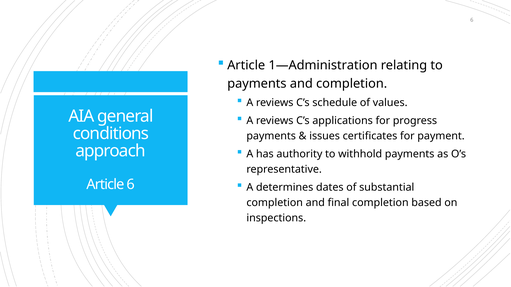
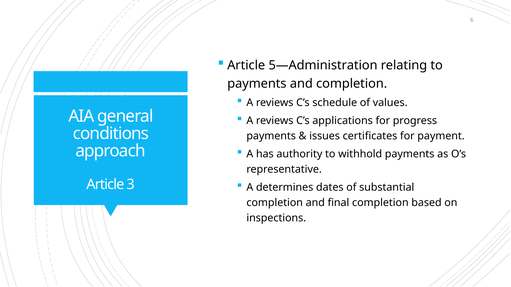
1—Administration: 1—Administration -> 5—Administration (323, 65)
Article 6: 6 -> 3 (131, 185)
